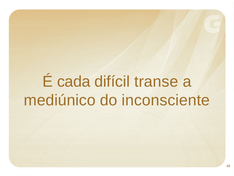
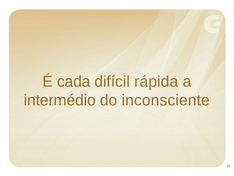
transe: transe -> rápida (156, 81)
mediúnico: mediúnico -> intermédio (60, 100)
